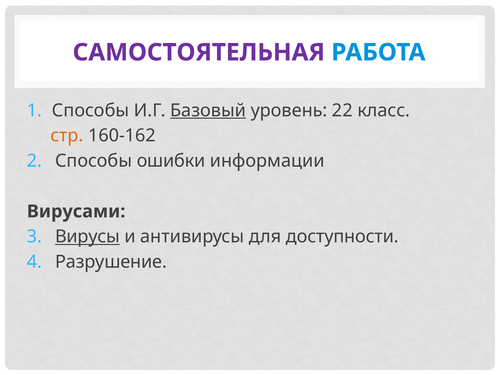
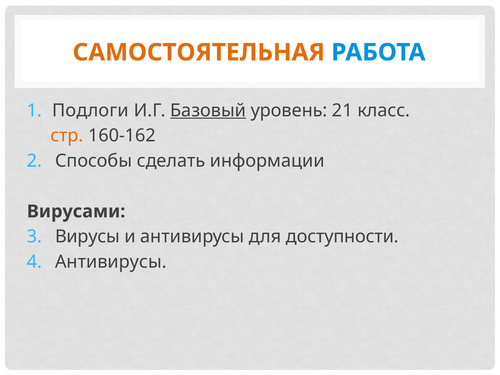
САМОСТОЯТЕЛЬНАЯ colour: purple -> orange (199, 52)
Способы: Способы -> Подлоги (90, 110)
22: 22 -> 21 (342, 110)
ошибки: ошибки -> сделать (171, 161)
Вирусы underline: present -> none (87, 237)
Разрушение: Разрушение -> Антивирусы (111, 262)
